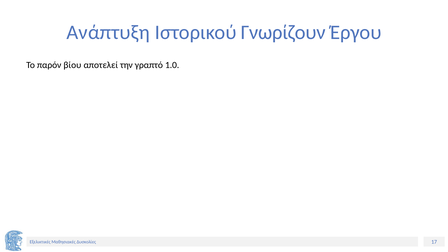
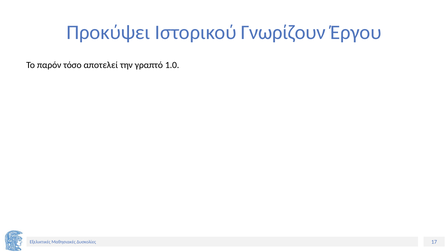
Ανάπτυξη: Ανάπτυξη -> Προκύψει (108, 33)
βίου: βίου -> τόσο (72, 65)
